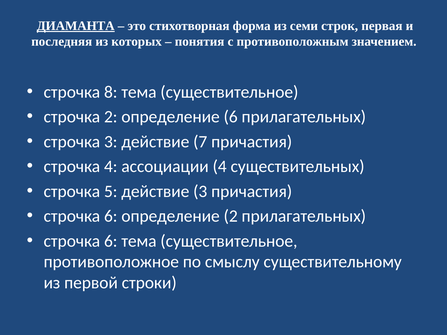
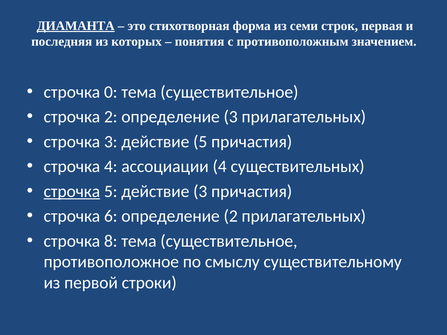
8: 8 -> 0 (111, 92)
определение 6: 6 -> 3 (231, 117)
действие 7: 7 -> 5 (200, 142)
строчка underline: none -> present (72, 192)
6: 6 -> 8 (111, 241)
